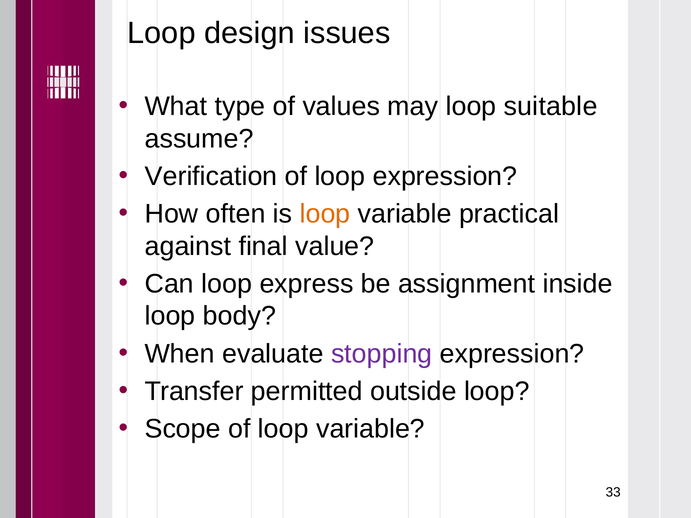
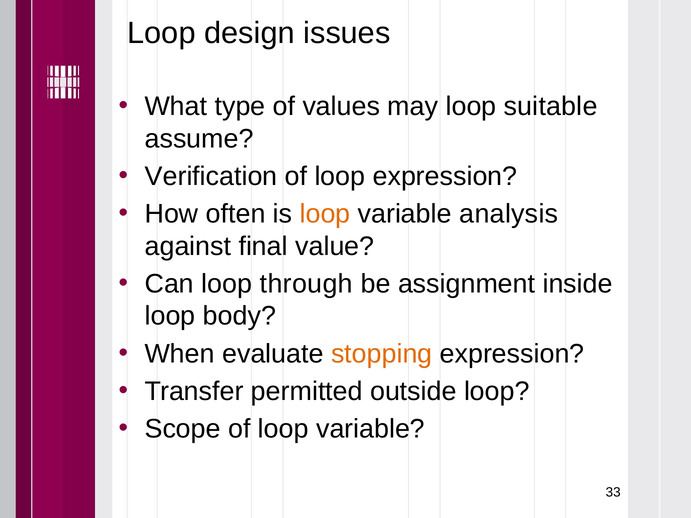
practical: practical -> analysis (509, 214)
express: express -> through (306, 284)
stopping colour: purple -> orange (382, 354)
